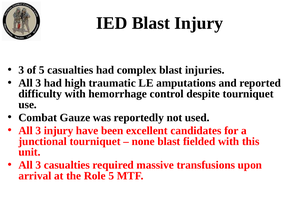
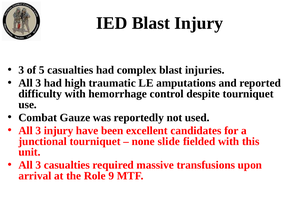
none blast: blast -> slide (169, 141)
Role 5: 5 -> 9 (111, 176)
